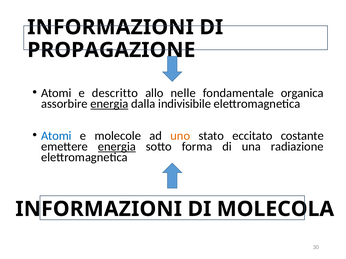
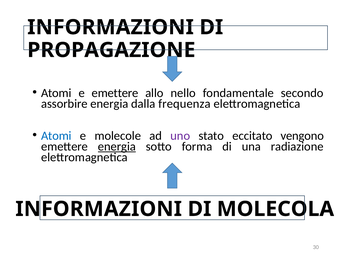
e descritto: descritto -> emettere (115, 93)
nelle: nelle -> nello (183, 93)
organica: organica -> secondo (302, 93)
energia underline: present -> none (109, 104)
indivisibile: indivisibile -> frequenza (185, 104)
uno colour: orange -> purple (180, 136)
costante: costante -> vengono (302, 136)
